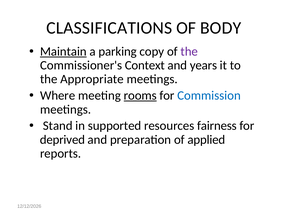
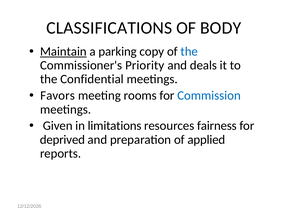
the colour: purple -> blue (189, 51)
Context: Context -> Priority (145, 65)
years: years -> deals (203, 65)
Appropriate: Appropriate -> Confidential (92, 79)
Where: Where -> Favors (58, 96)
rooms underline: present -> none (140, 96)
Stand: Stand -> Given (58, 126)
supported: supported -> limitations (115, 126)
